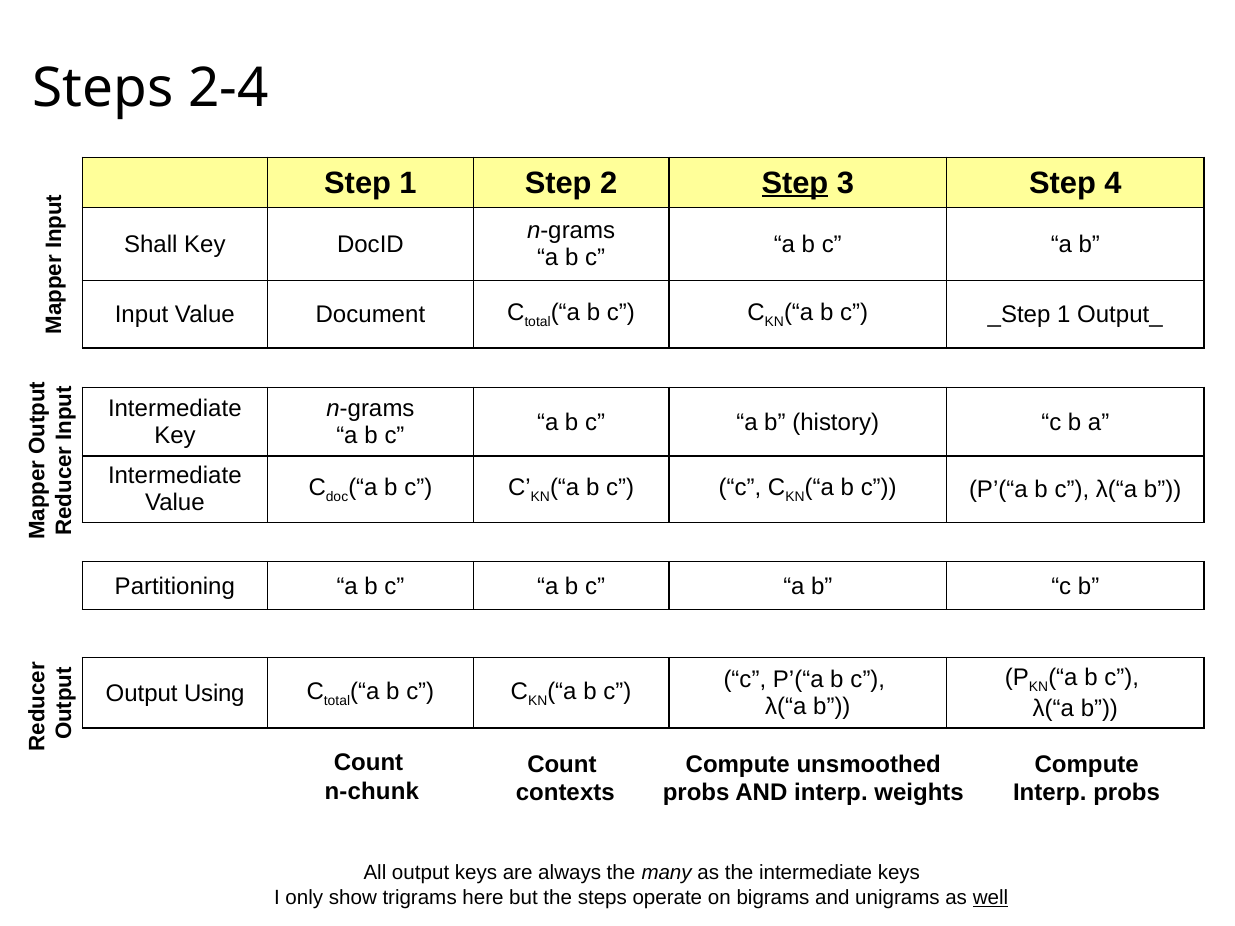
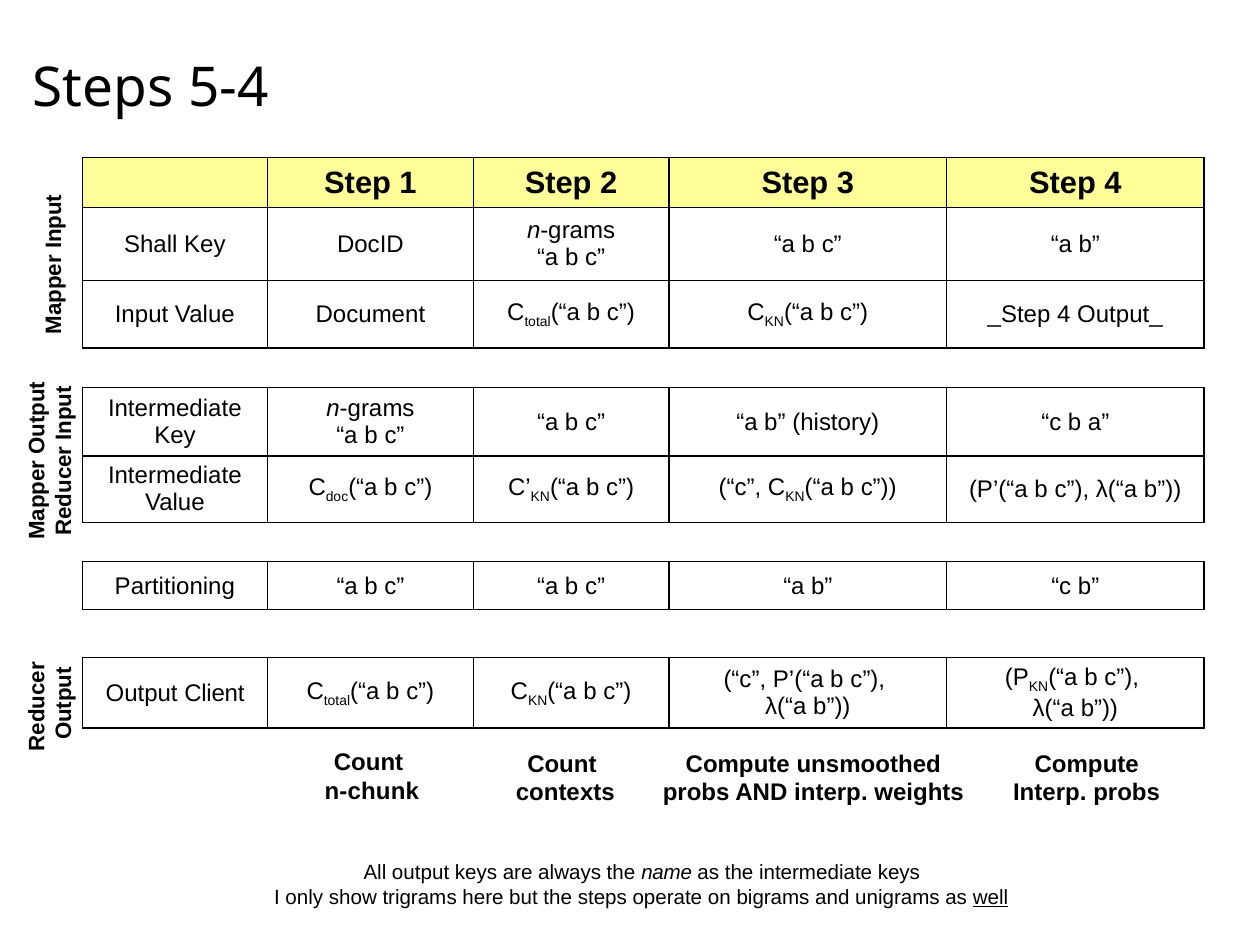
2-4: 2-4 -> 5-4 (228, 89)
Step underline: present -> none (795, 183)
1: 1 -> 4 (1064, 315)
Using: Using -> Client (214, 693)
many: many -> name (667, 873)
